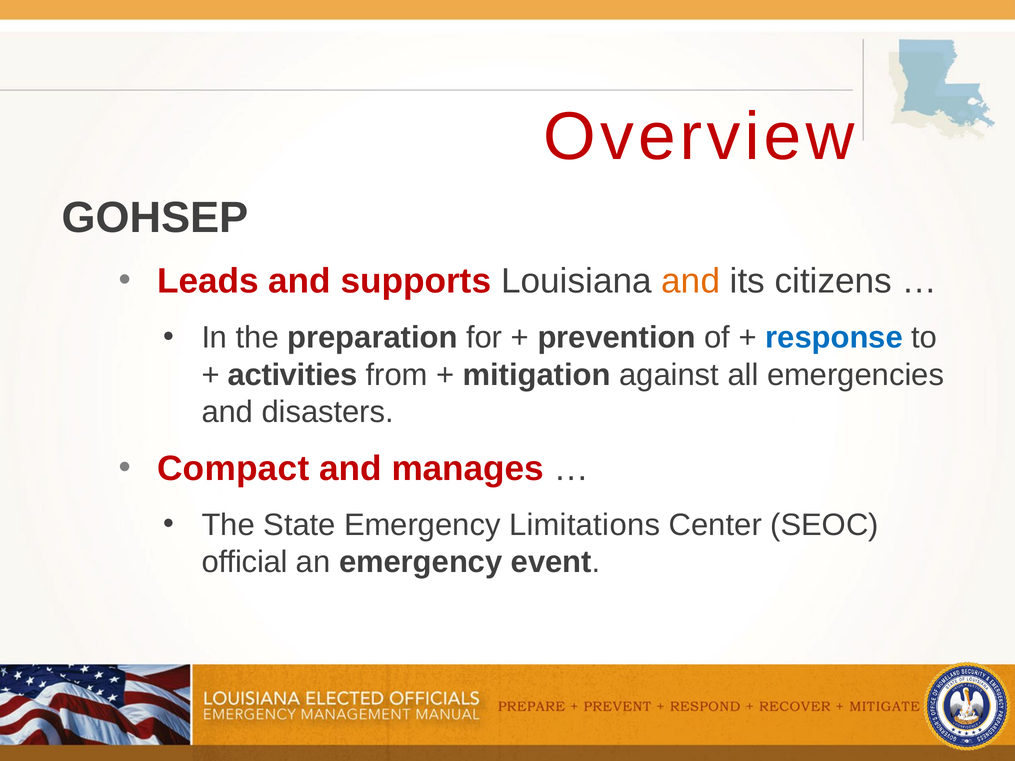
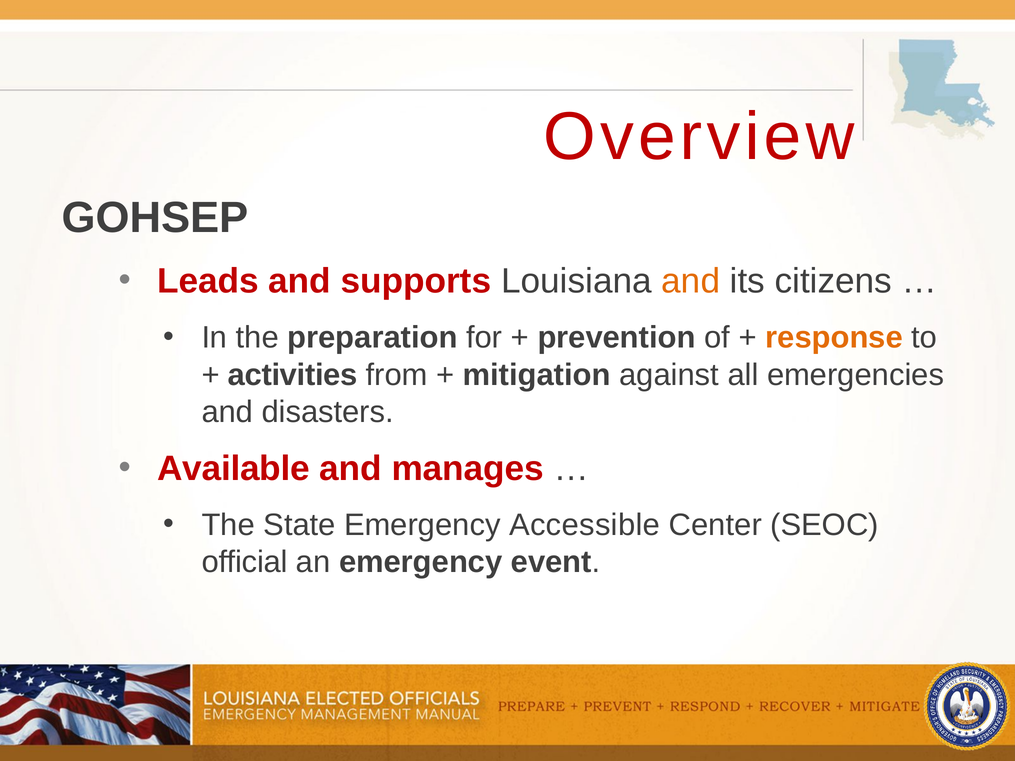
response colour: blue -> orange (834, 338)
Compact: Compact -> Available (233, 469)
Limitations: Limitations -> Accessible (585, 525)
